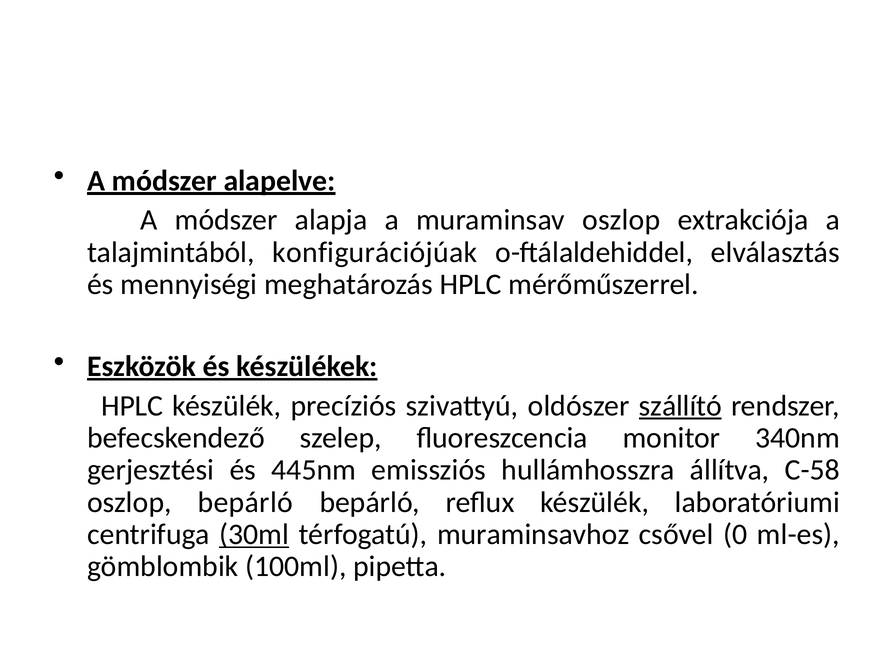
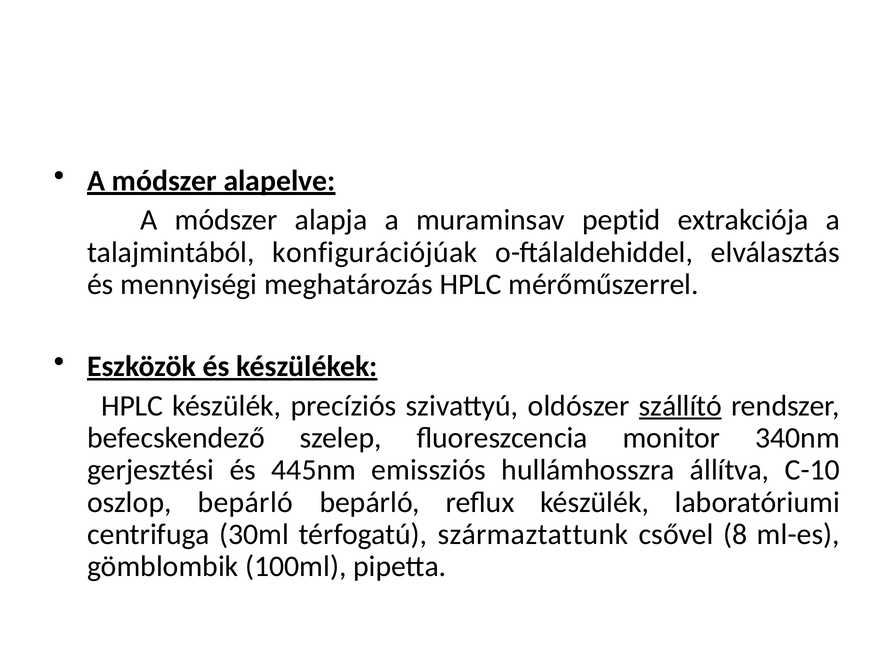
muraminsav oszlop: oszlop -> peptid (621, 220)
C-58: C-58 -> C-10 (812, 470)
30ml underline: present -> none (254, 535)
muraminsavhoz: muraminsavhoz -> származtattunk (533, 535)
0: 0 -> 8 (735, 535)
